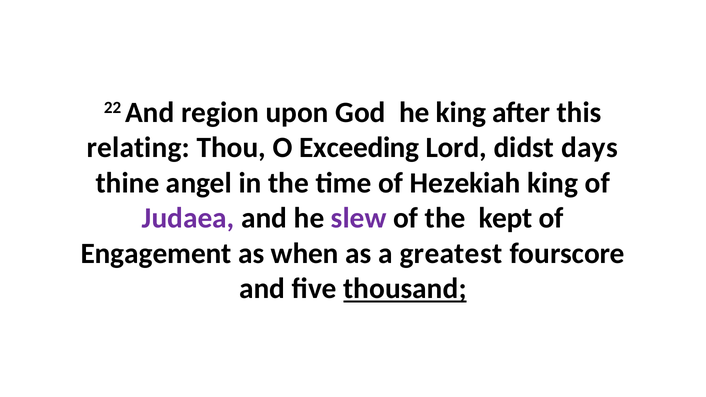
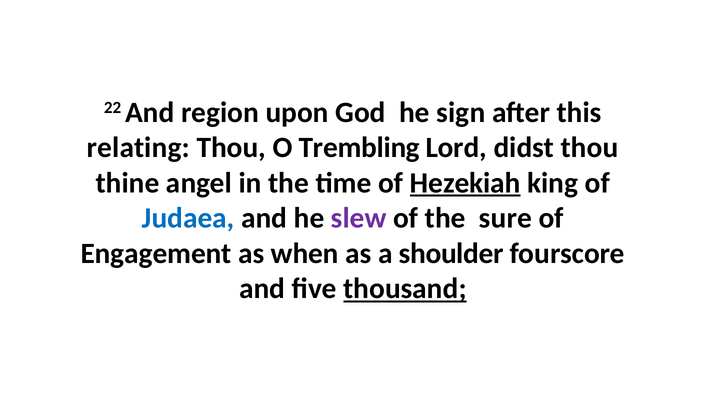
he king: king -> sign (461, 112)
Exceeding: Exceeding -> Trembling (359, 148)
didst days: days -> thou (590, 148)
Hezekiah underline: none -> present (465, 183)
Judaea colour: purple -> blue (188, 218)
kept: kept -> sure (505, 218)
greatest: greatest -> shoulder (451, 254)
